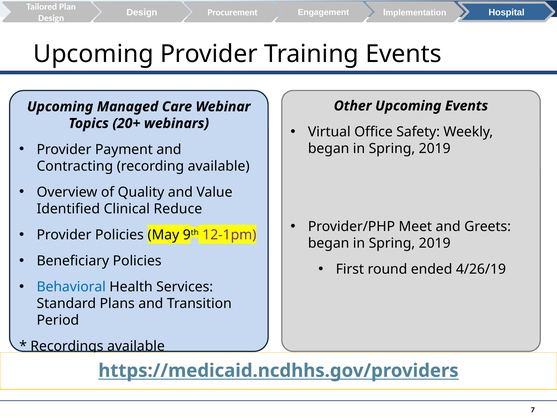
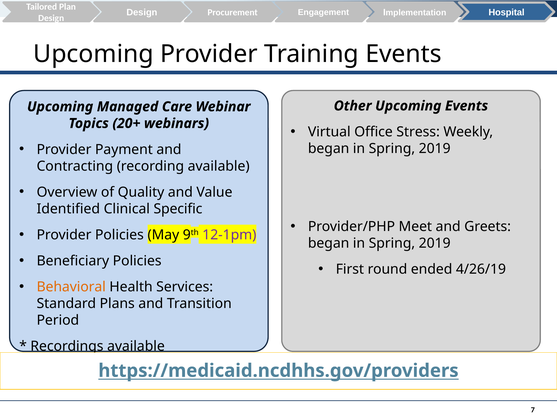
Safety: Safety -> Stress (418, 132)
Reduce: Reduce -> Specific (178, 209)
Behavioral colour: blue -> orange (71, 287)
